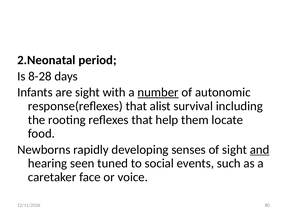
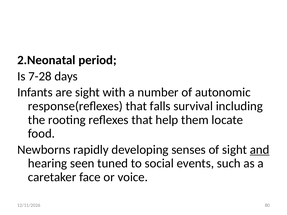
8-28: 8-28 -> 7-28 (40, 76)
number underline: present -> none (158, 92)
alist: alist -> falls (160, 106)
